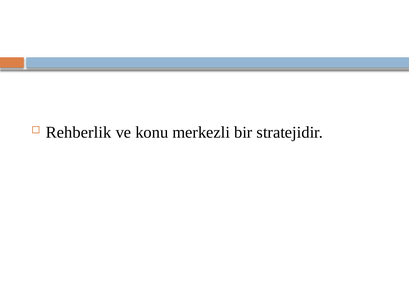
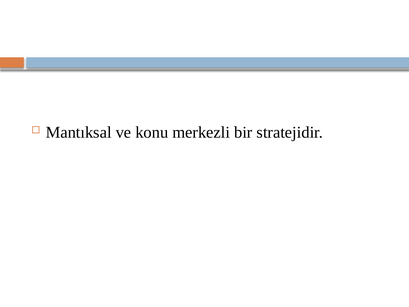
Rehberlik: Rehberlik -> Mantıksal (79, 132)
